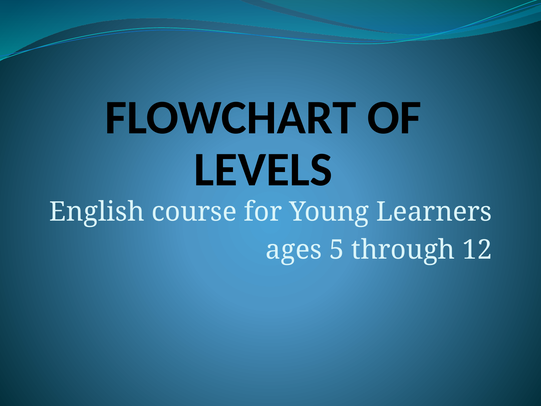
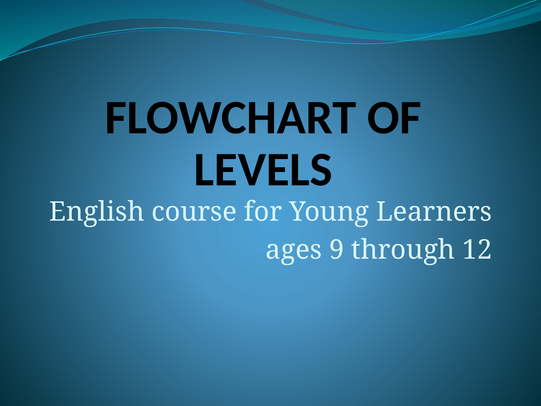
5: 5 -> 9 (337, 250)
